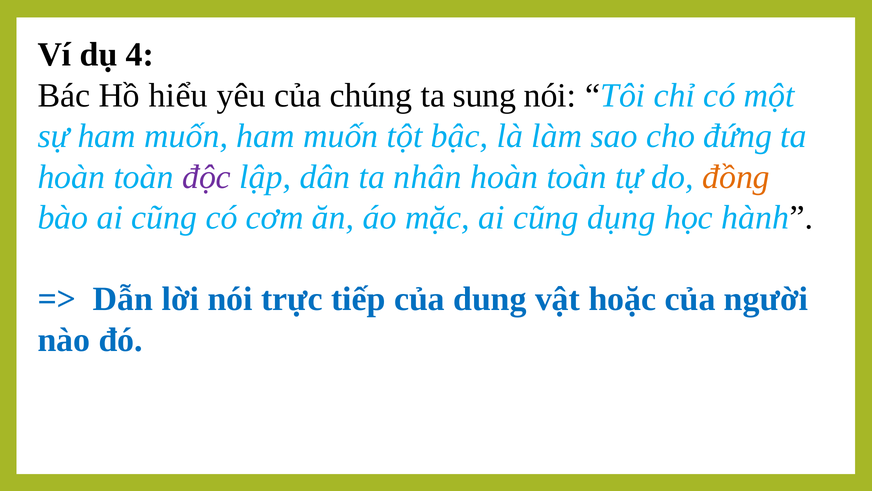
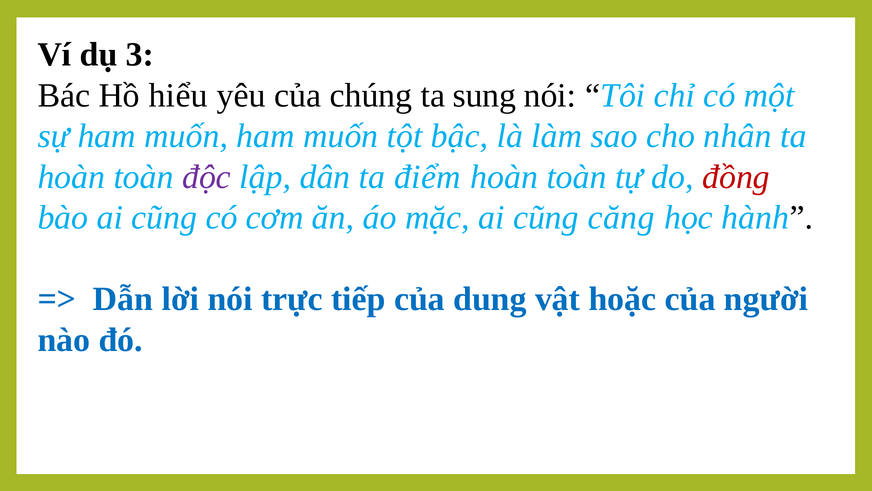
4: 4 -> 3 (140, 55)
đứng: đứng -> nhân (738, 136)
nhân: nhân -> điểm (428, 177)
đồng colour: orange -> red (736, 177)
dụng: dụng -> căng (621, 218)
